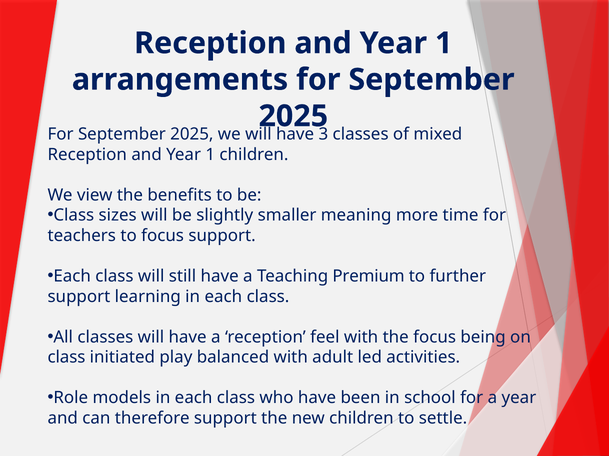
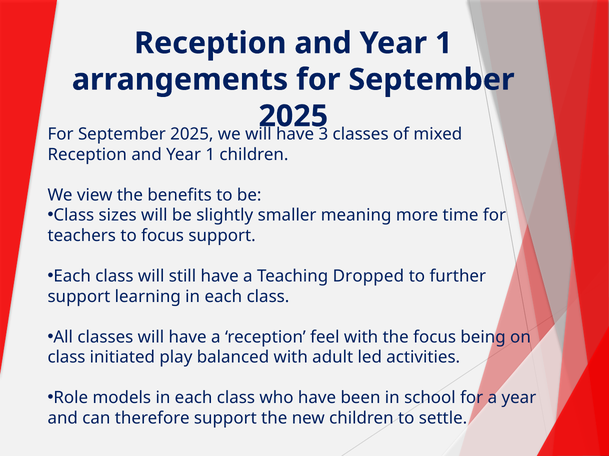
Premium: Premium -> Dropped (368, 277)
